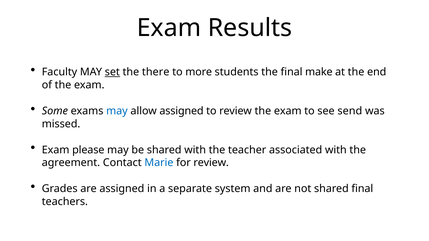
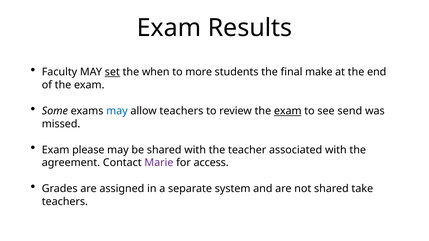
there: there -> when (156, 72)
allow assigned: assigned -> teachers (181, 111)
exam underline: none -> present (288, 111)
Marie colour: blue -> purple (159, 163)
for review: review -> access (211, 163)
shared final: final -> take (362, 189)
